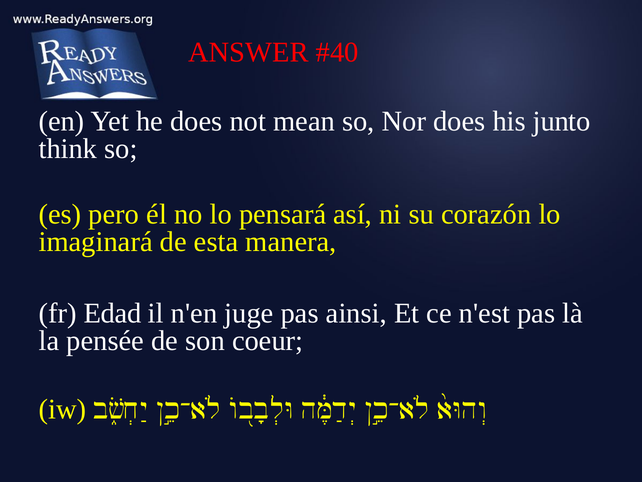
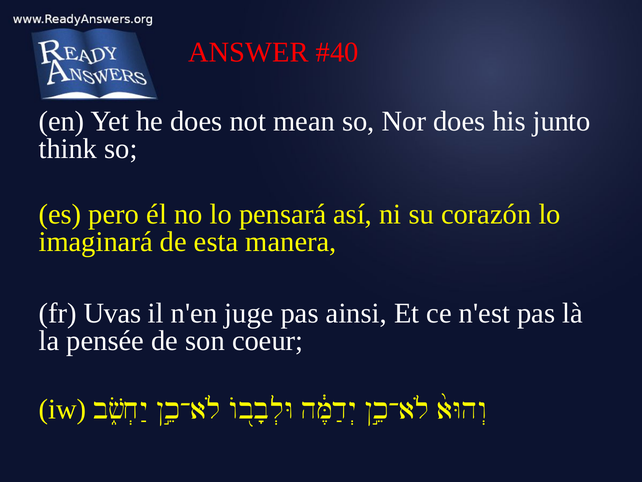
Edad: Edad -> Uvas (112, 313)
